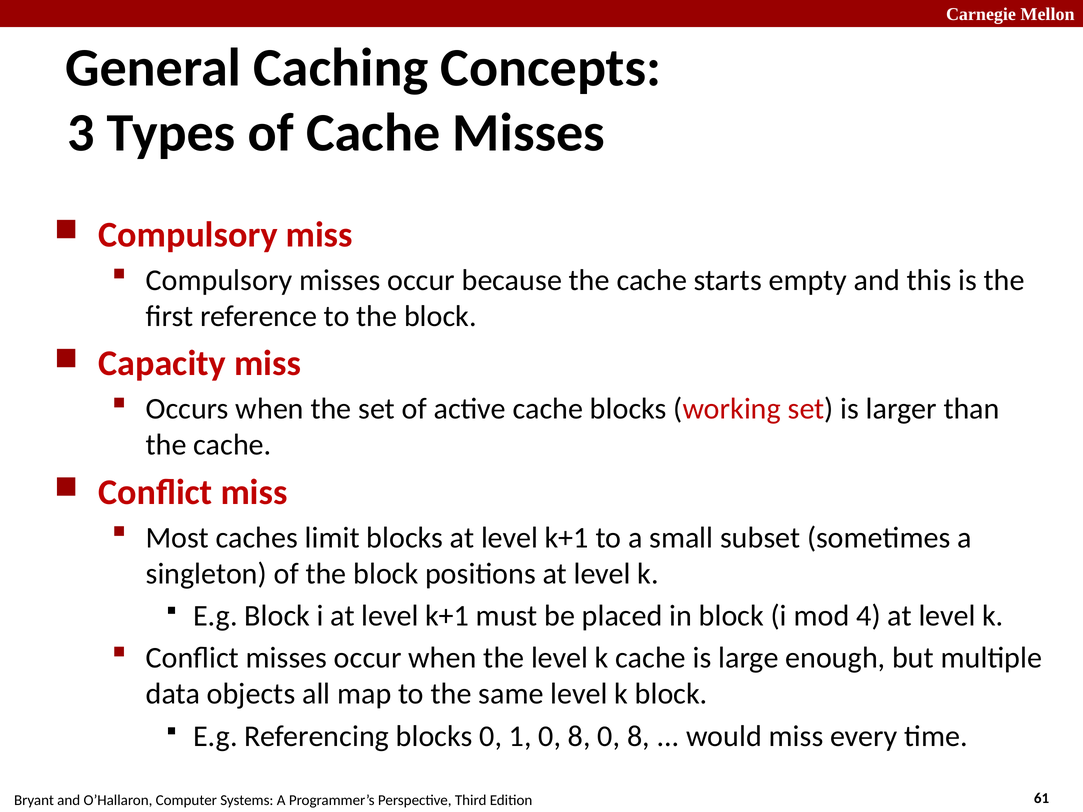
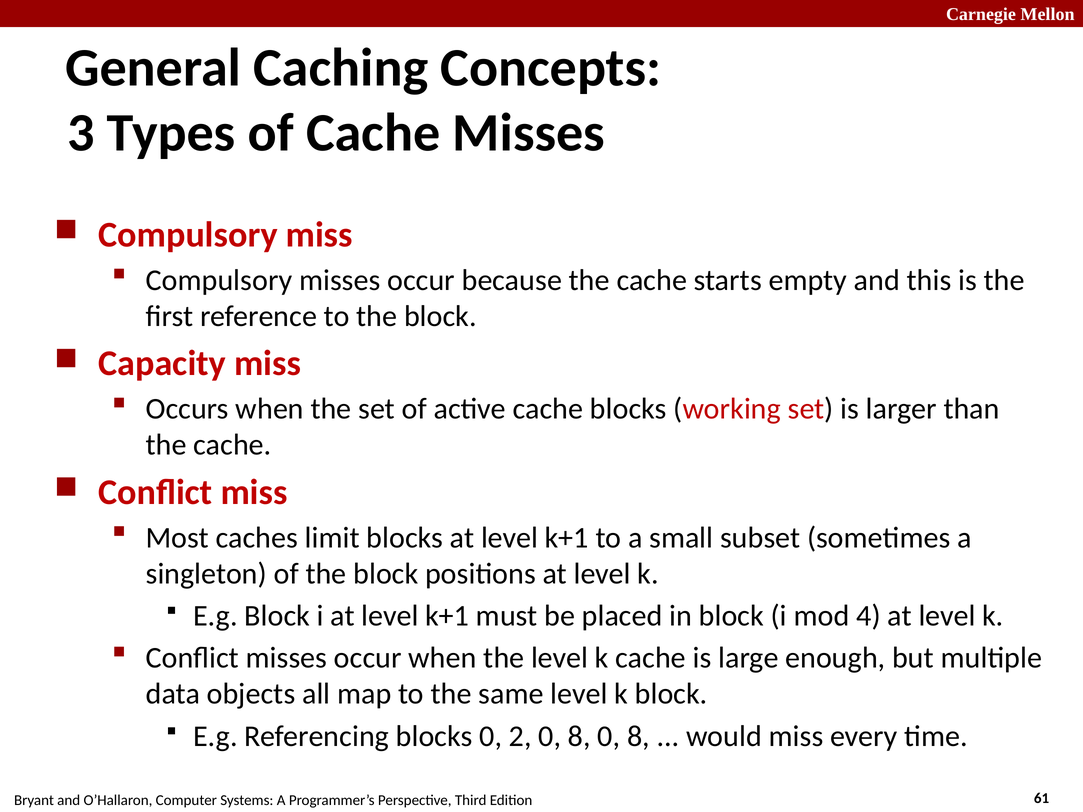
1: 1 -> 2 (520, 736)
